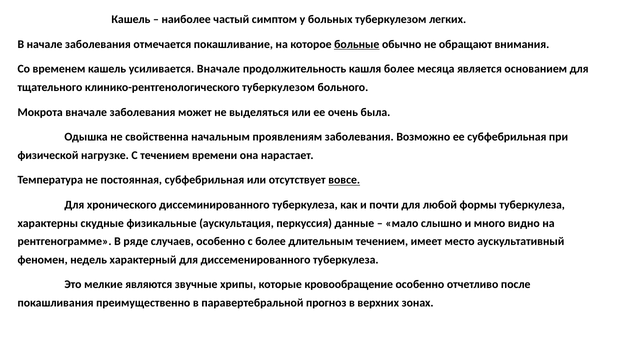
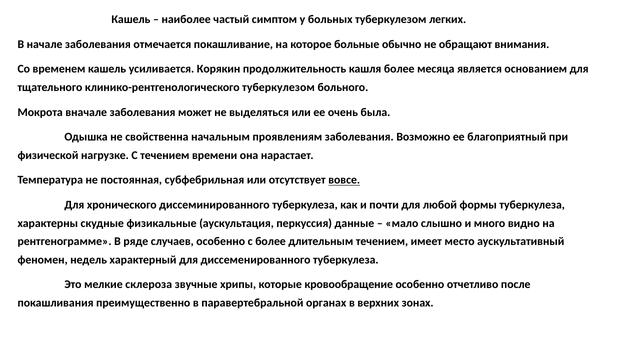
больные underline: present -> none (357, 44)
усиливается Вначале: Вначале -> Корякин (219, 69)
ее субфебрильная: субфебрильная -> благоприятный (507, 137)
являются: являются -> склероза (149, 285)
прогноз: прогноз -> органах (326, 303)
